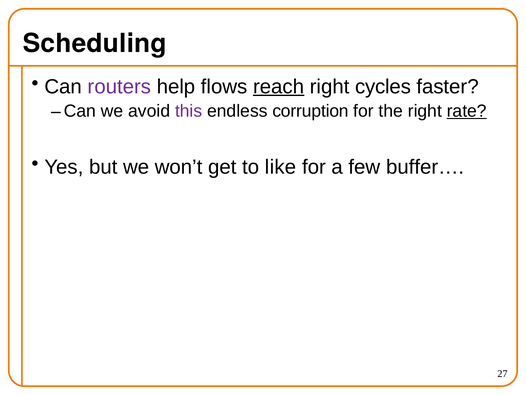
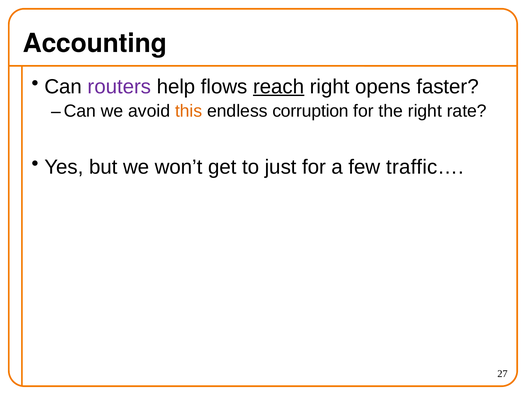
Scheduling: Scheduling -> Accounting (95, 43)
cycles: cycles -> opens (383, 86)
this colour: purple -> orange (189, 111)
rate underline: present -> none (467, 111)
like: like -> just (281, 167)
buffer…: buffer… -> traffic… (425, 167)
